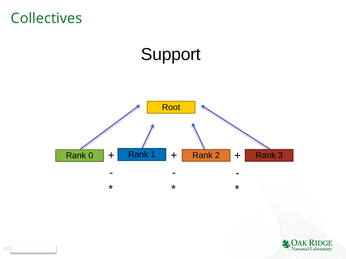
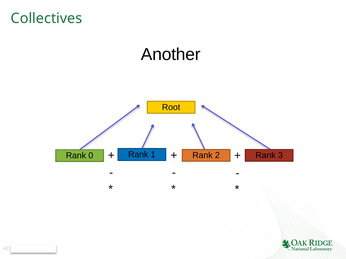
Support: Support -> Another (171, 54)
